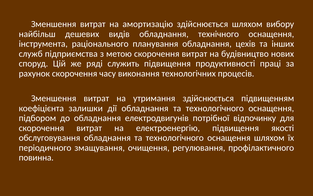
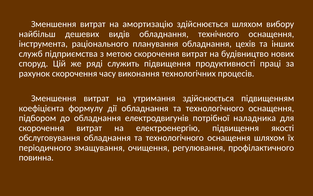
залишки: залишки -> формулу (86, 108)
відпочинку: відпочинку -> наладника (255, 118)
